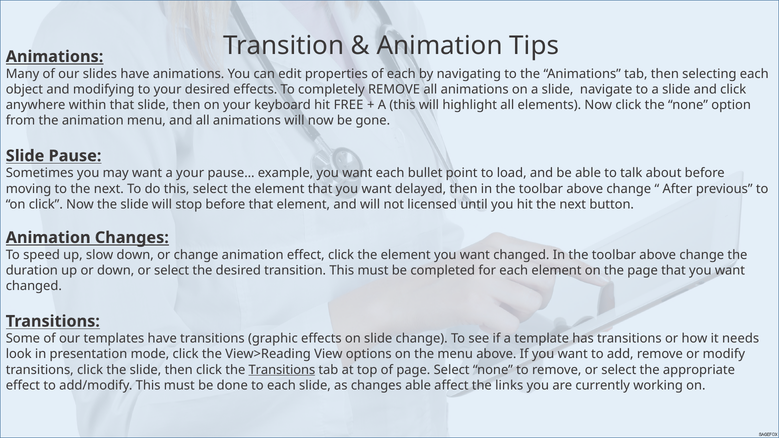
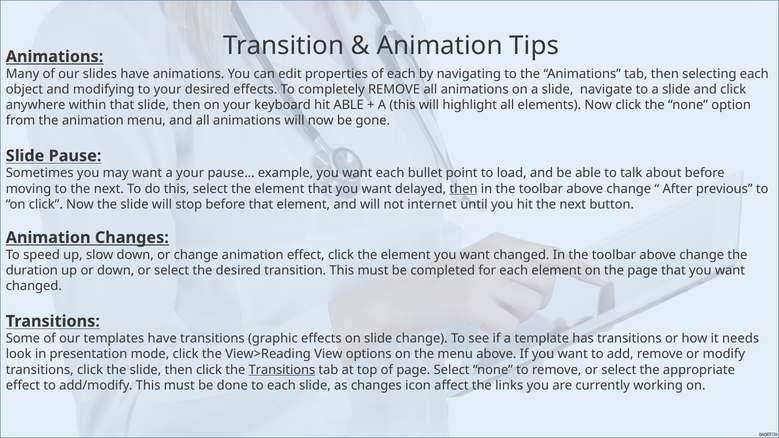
hit FREE: FREE -> ABLE (349, 105)
then underline: none -> present (464, 189)
licensed: licensed -> internet (432, 204)
changes able: able -> icon (418, 385)
